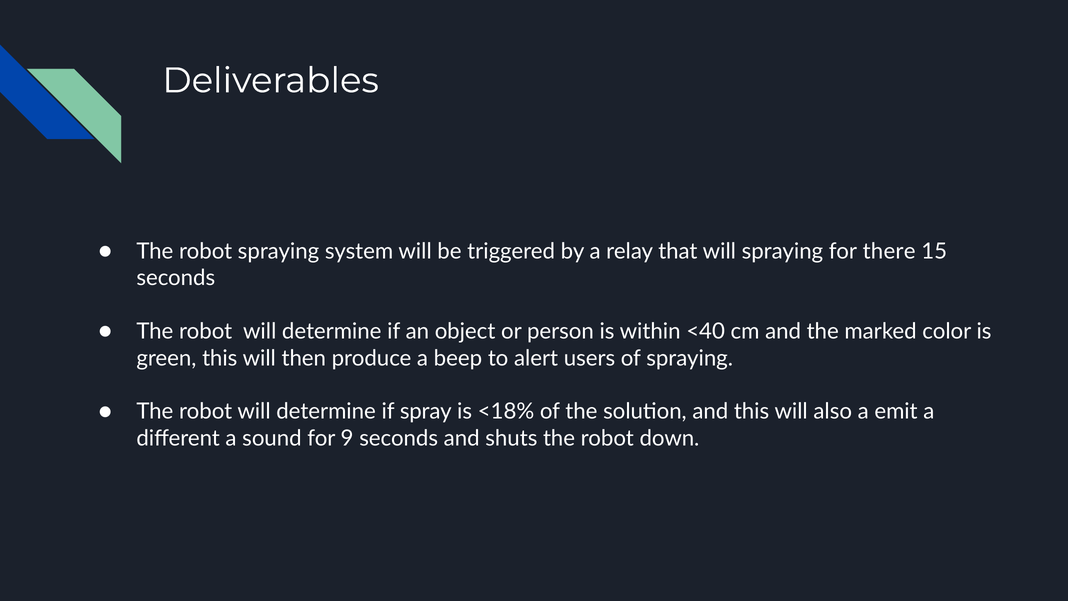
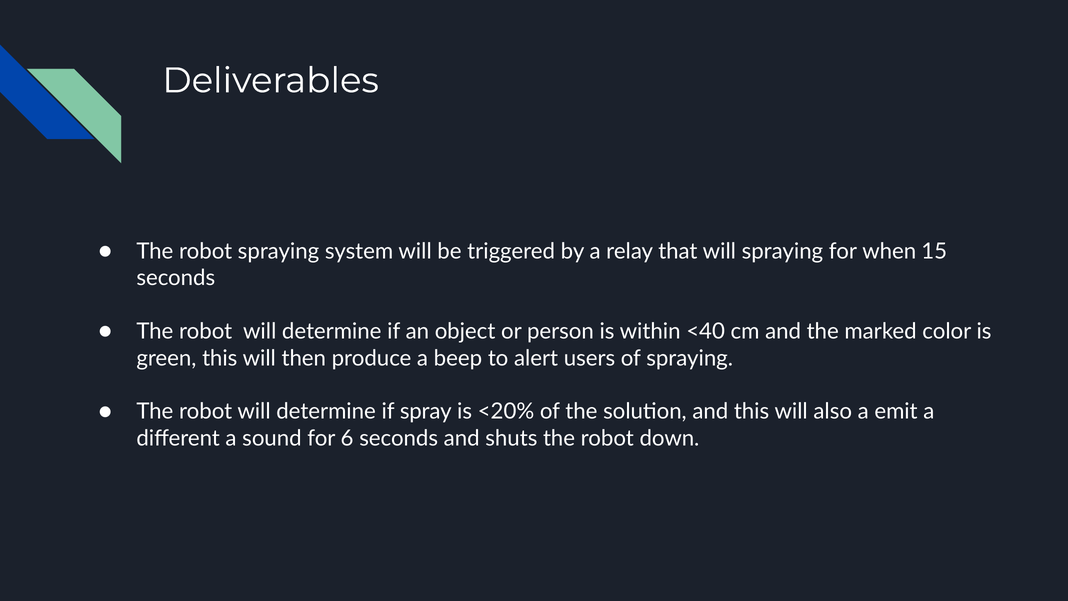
there: there -> when (889, 251)
<18%: <18% -> <20% (506, 411)
9: 9 -> 6 (347, 438)
